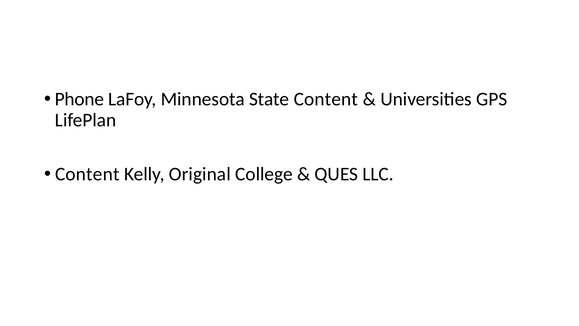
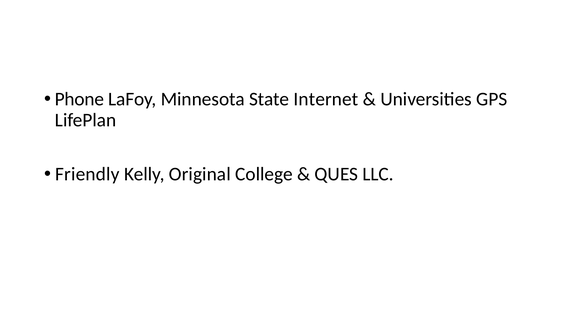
State Content: Content -> Internet (326, 99)
Content: Content -> Friendly (87, 174)
